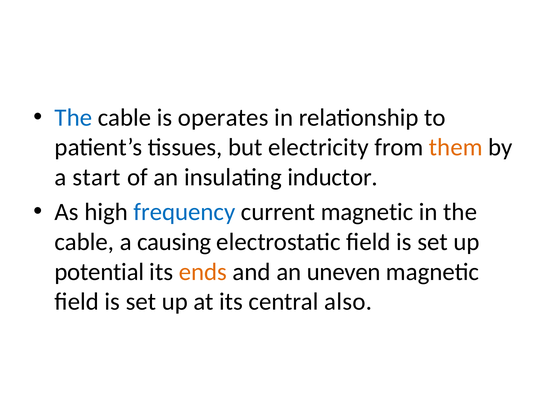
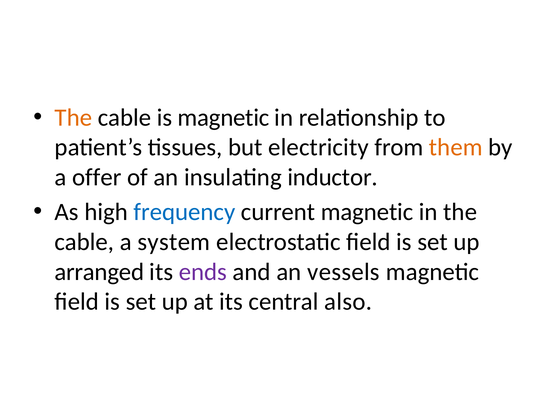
The colour: blue -> orange (73, 117)
is operates: operates -> magnetic (223, 117)
start: start -> offer (97, 177)
causing: causing -> system (174, 242)
potential: potential -> arranged (99, 272)
ends colour: orange -> purple (203, 272)
uneven: uneven -> vessels (344, 272)
